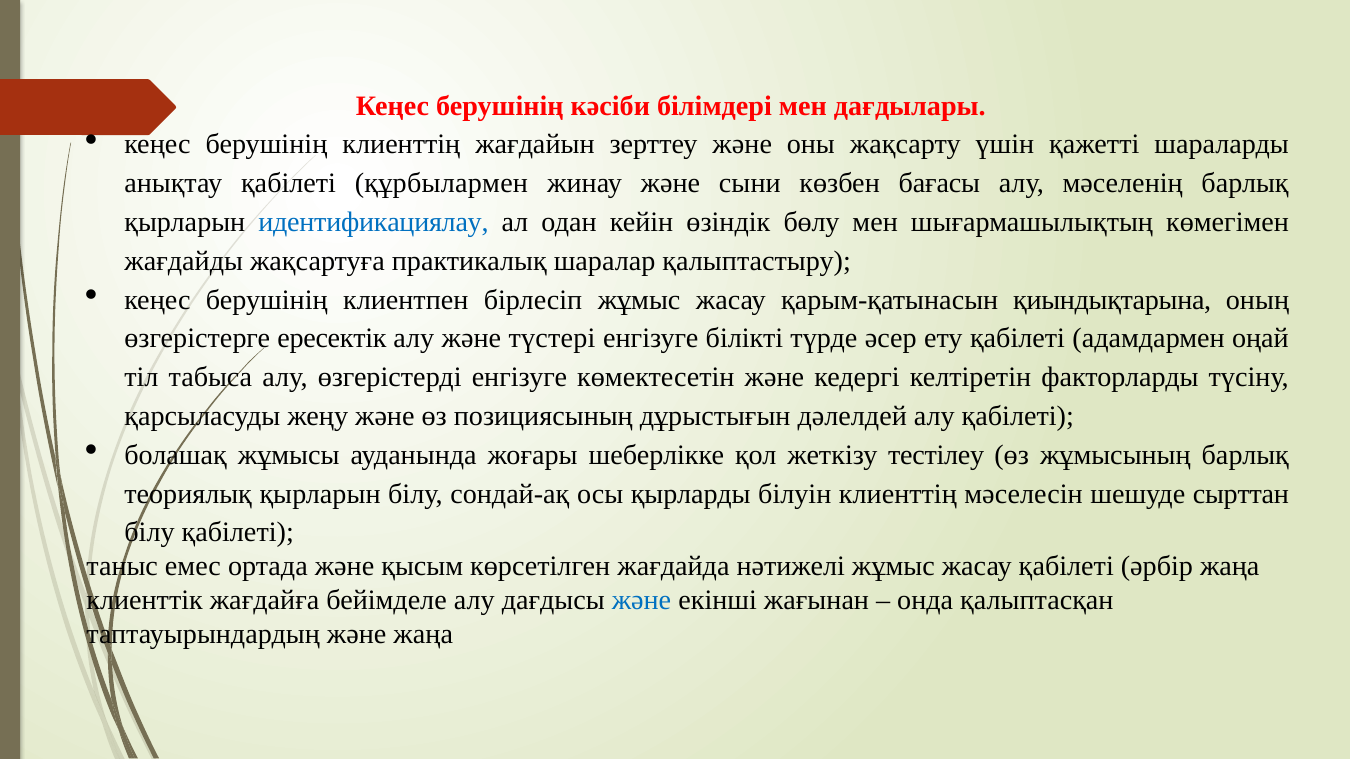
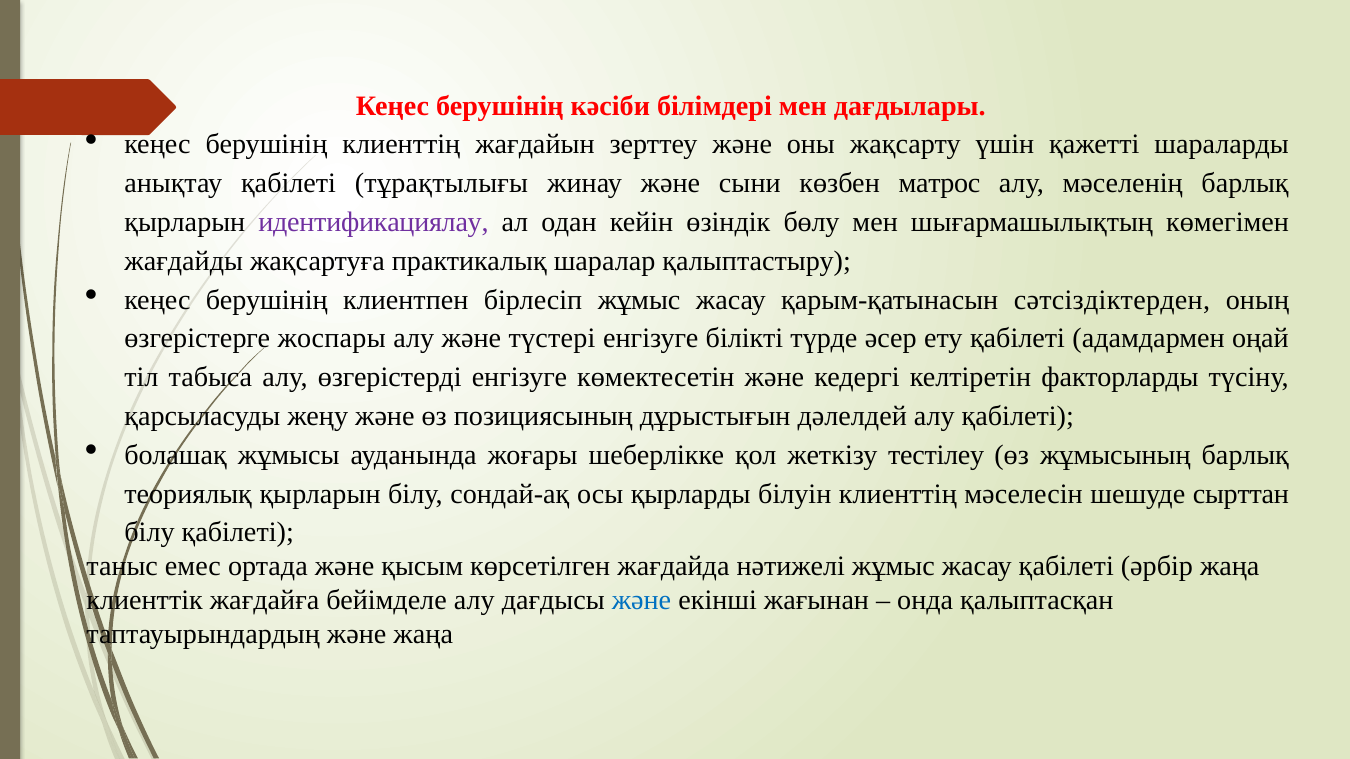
құрбылармен: құрбылармен -> тұрақтылығы (441, 184)
бағасы: бағасы -> матрос (939, 184)
идентификациялау colour: blue -> purple (373, 222)
қиындықтарына: қиындықтарына -> сәтсіздіктерден (1112, 300)
ересектік: ересектік -> жоспары (332, 339)
